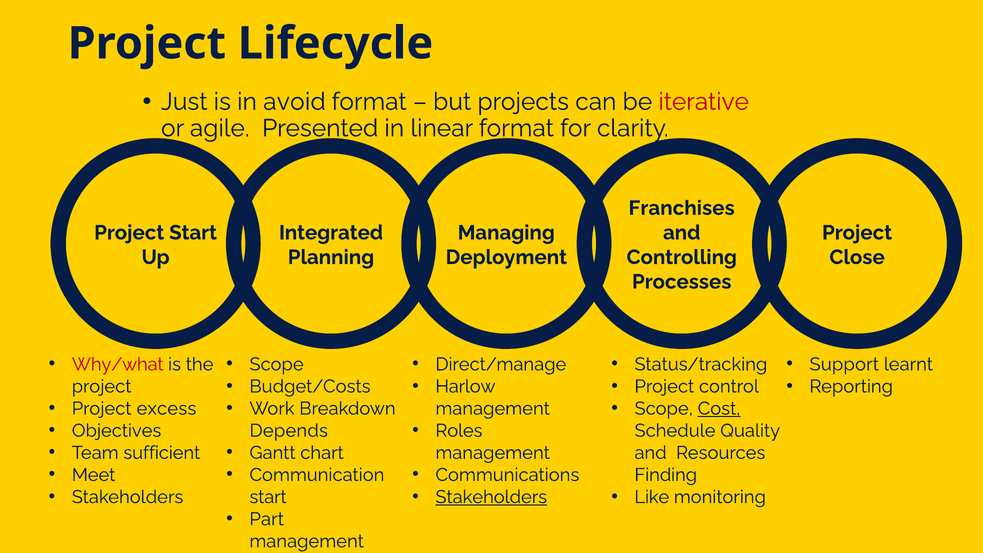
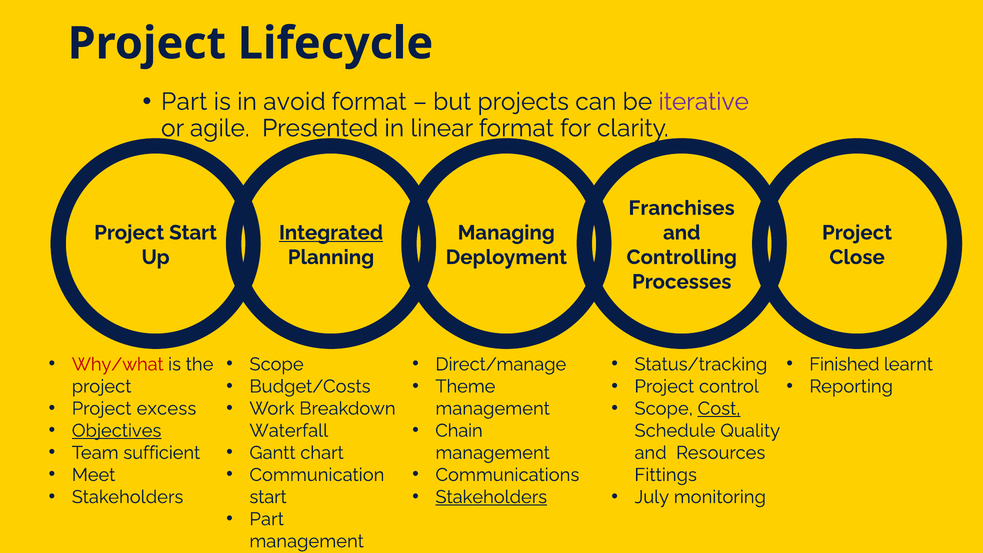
Just: Just -> Part (184, 102)
iterative colour: red -> purple (704, 102)
Integrated underline: none -> present (331, 233)
Support: Support -> Finished (844, 364)
Harlow: Harlow -> Theme (465, 386)
Objectives underline: none -> present (117, 431)
Roles: Roles -> Chain (459, 431)
Depends: Depends -> Waterfall (289, 431)
Finding: Finding -> Fittings (666, 475)
Like: Like -> July (652, 497)
